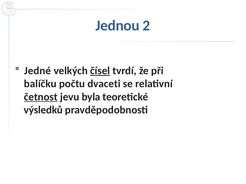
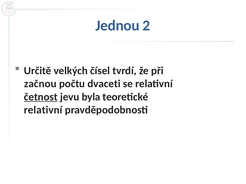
Jedné: Jedné -> Určitě (38, 71)
čísel underline: present -> none (100, 71)
balíčku: balíčku -> začnou (40, 84)
výsledků: výsledků -> relativní (43, 110)
